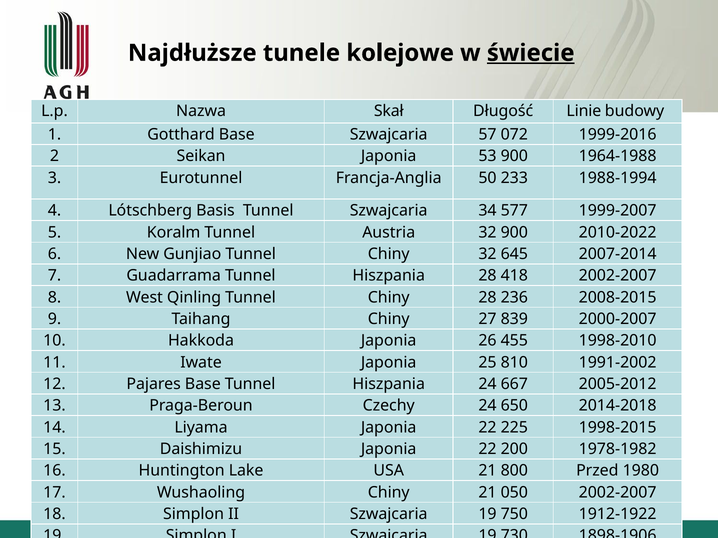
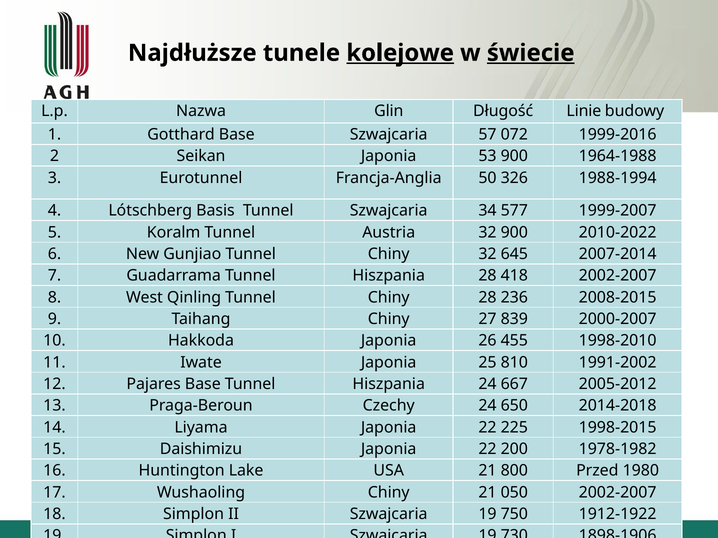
kolejowe underline: none -> present (400, 53)
Skał: Skał -> Glin (389, 111)
233: 233 -> 326 (514, 178)
